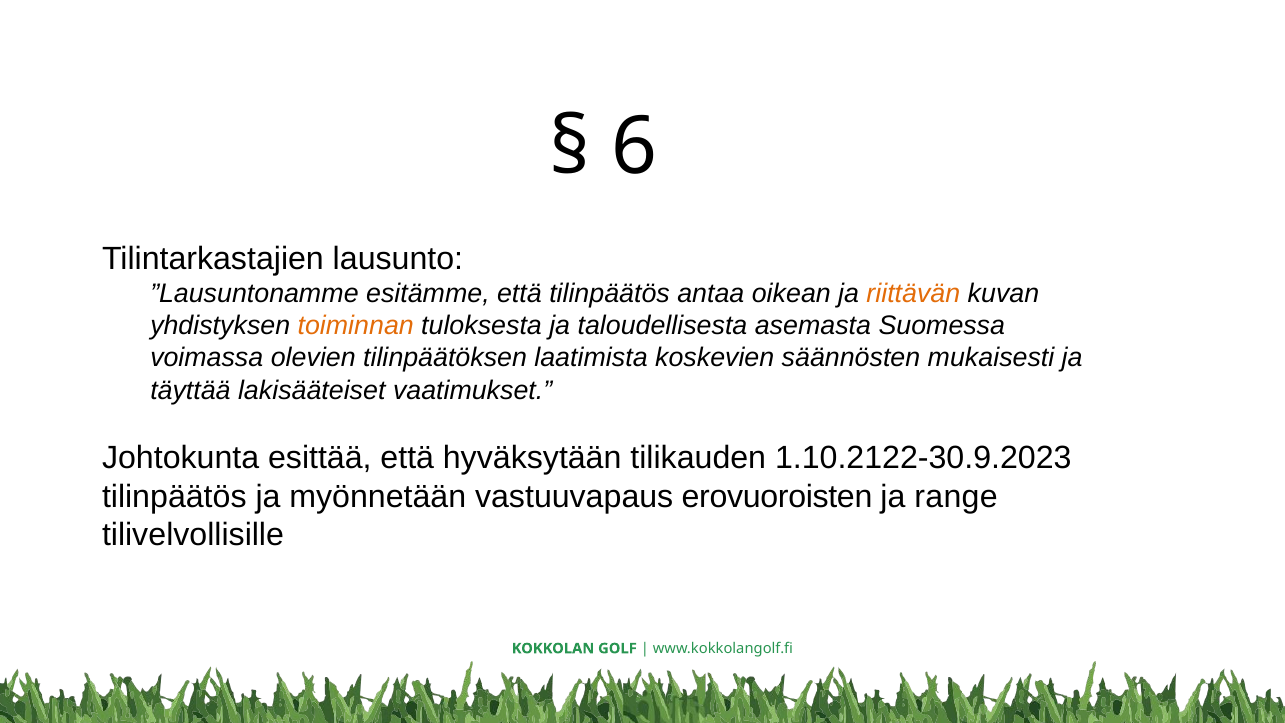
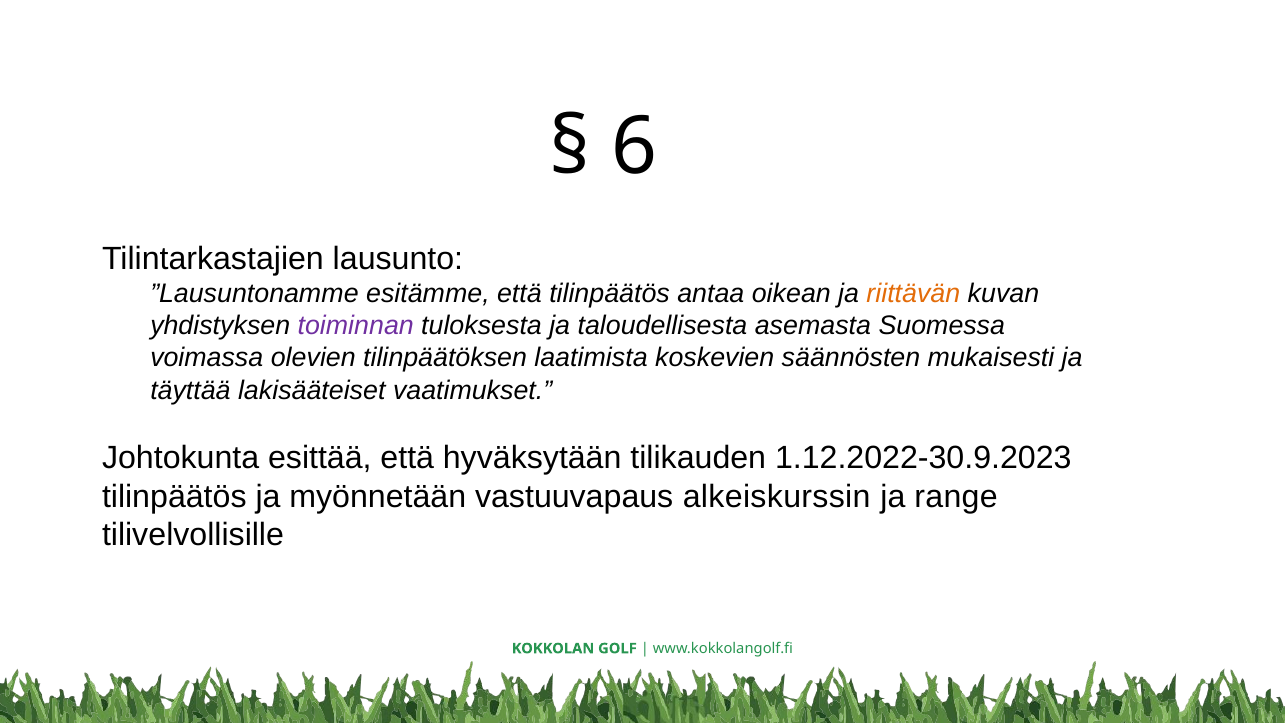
toiminnan colour: orange -> purple (356, 326)
1.10.2122-30.9.2023: 1.10.2122-30.9.2023 -> 1.12.2022-30.9.2023 (923, 458)
erovuoroisten: erovuoroisten -> alkeiskurssin (777, 496)
